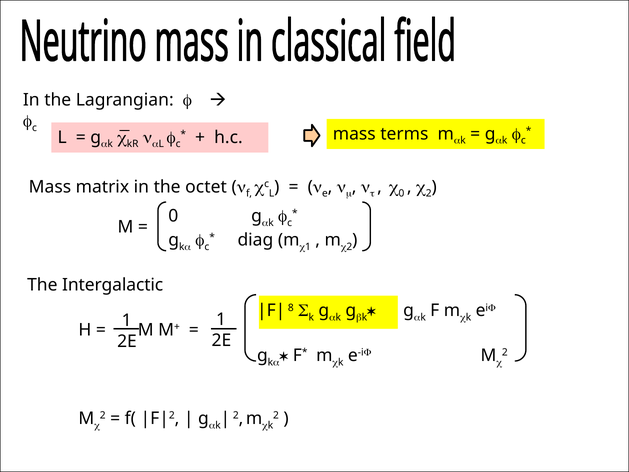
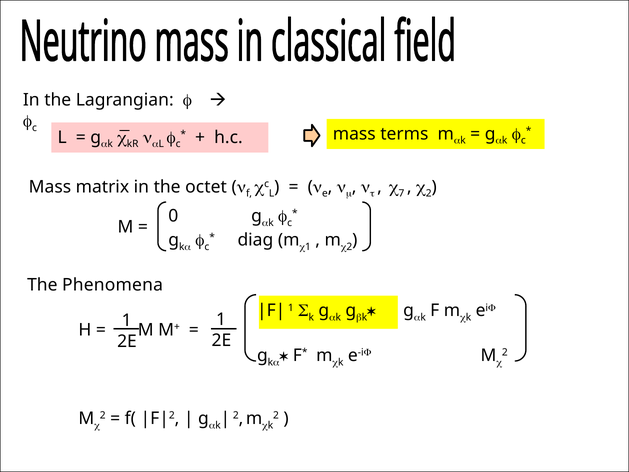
0: 0 -> 7 (401, 193)
Intergalactic: Intergalactic -> Phenomena (113, 285)
8: 8 -> 1 (291, 308)
